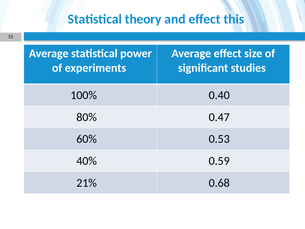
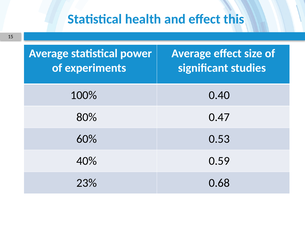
theory: theory -> health (143, 19)
21%: 21% -> 23% (87, 183)
